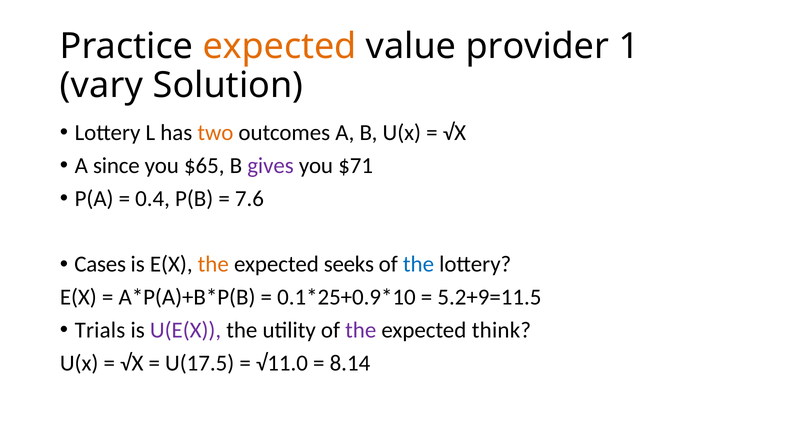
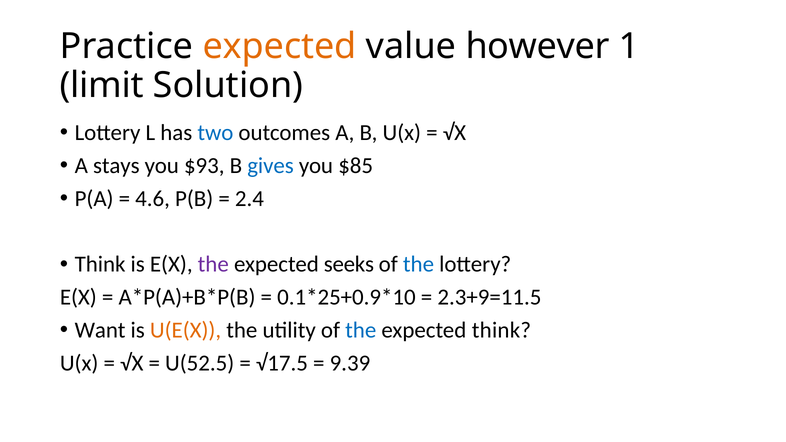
provider: provider -> however (538, 47)
vary: vary -> limit (102, 85)
two colour: orange -> blue (215, 133)
since: since -> stays (116, 166)
$65: $65 -> $93 (204, 166)
gives colour: purple -> blue (271, 166)
$71: $71 -> $85 (356, 166)
0.4: 0.4 -> 4.6 (153, 199)
7.6: 7.6 -> 2.4 (249, 199)
Cases: Cases -> Think (100, 264)
the colour: orange -> purple (213, 264)
5.2+9=11.5: 5.2+9=11.5 -> 2.3+9=11.5 (489, 297)
Trials: Trials -> Want (100, 330)
U(E(X colour: purple -> orange (186, 330)
the colour: purple -> blue (361, 330)
U(17.5: U(17.5 -> U(52.5 (200, 363)
√11.0: √11.0 -> √17.5 (282, 363)
8.14: 8.14 -> 9.39 (350, 363)
